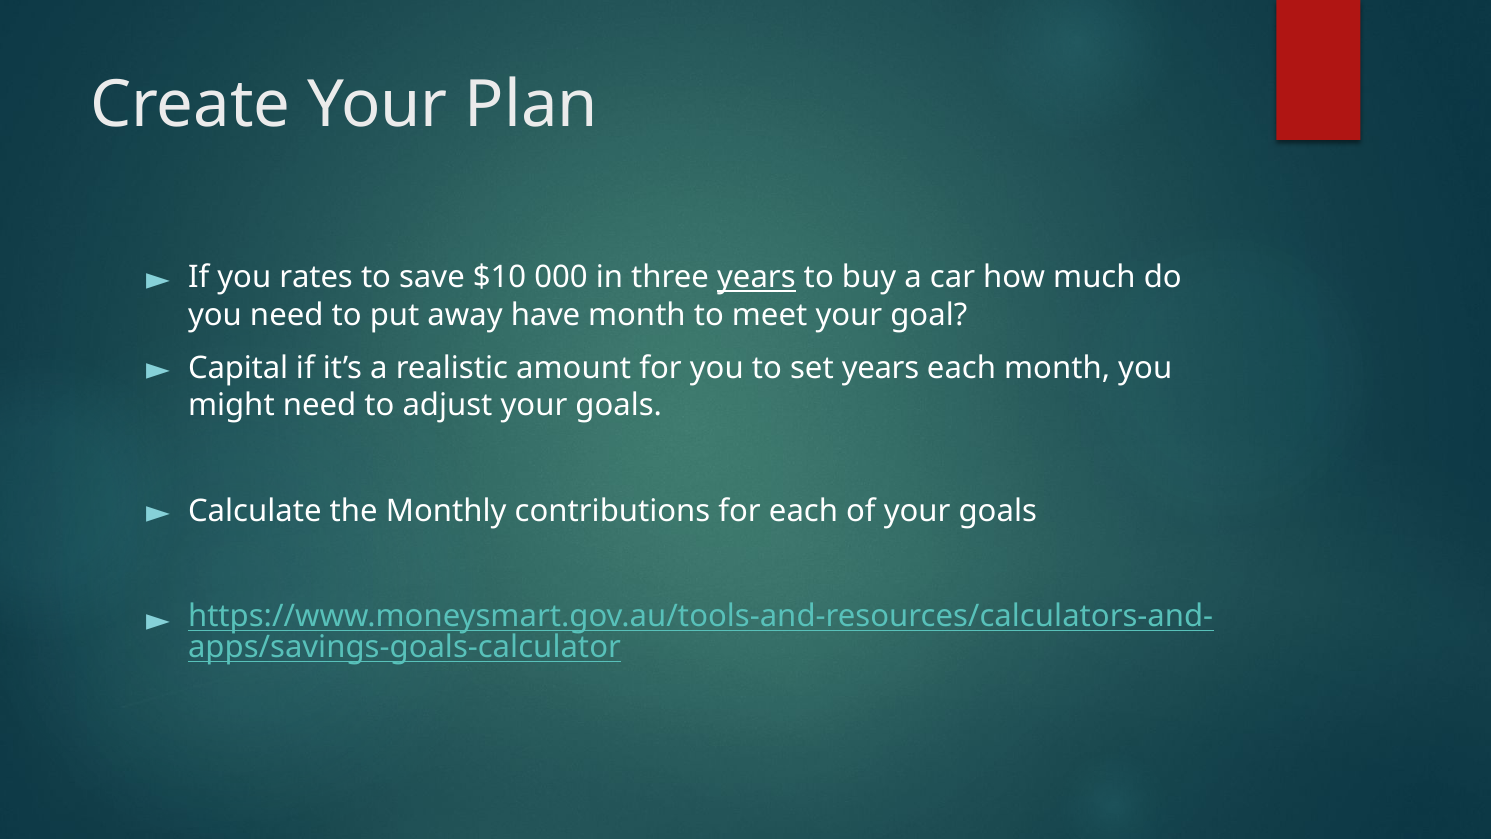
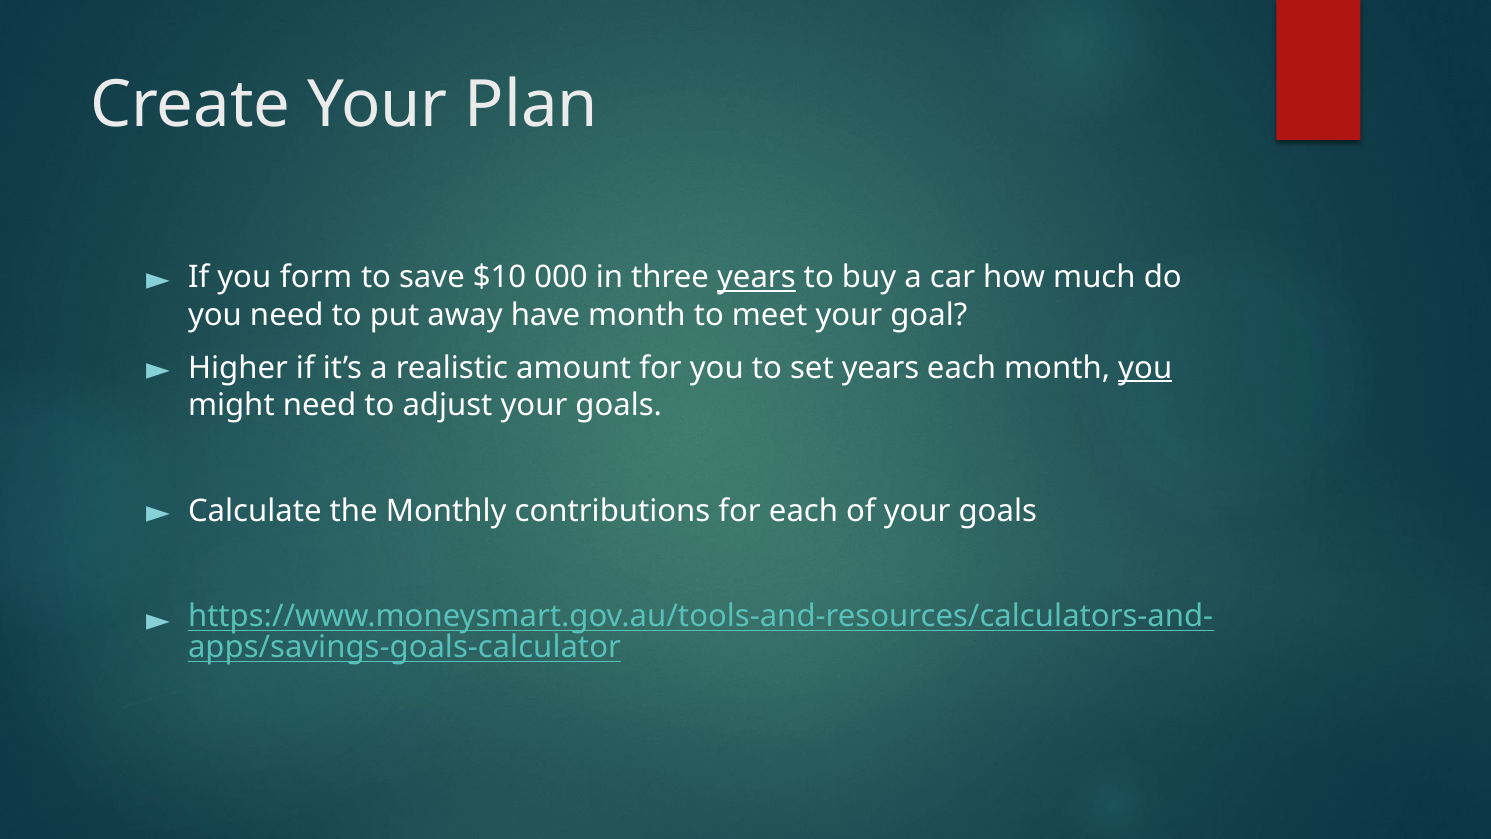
rates: rates -> form (316, 277)
Capital: Capital -> Higher (238, 368)
you underline: none -> present (1145, 368)
